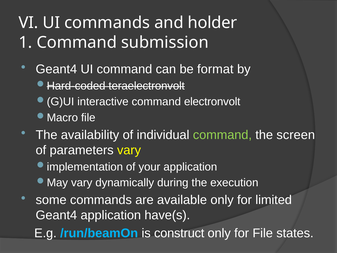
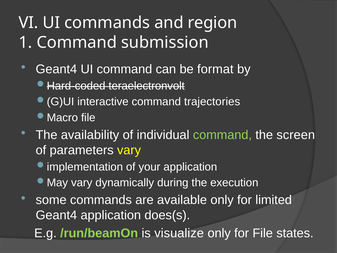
holder: holder -> region (212, 23)
electronvolt: electronvolt -> trajectories (212, 102)
have(s: have(s -> does(s (167, 215)
/run/beamOn colour: light blue -> light green (99, 233)
construct: construct -> visualize (179, 233)
